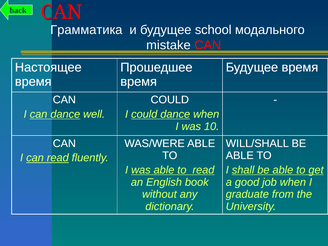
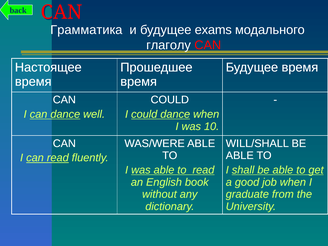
school: school -> exams (213, 30)
mistake: mistake -> глаголу (168, 45)
